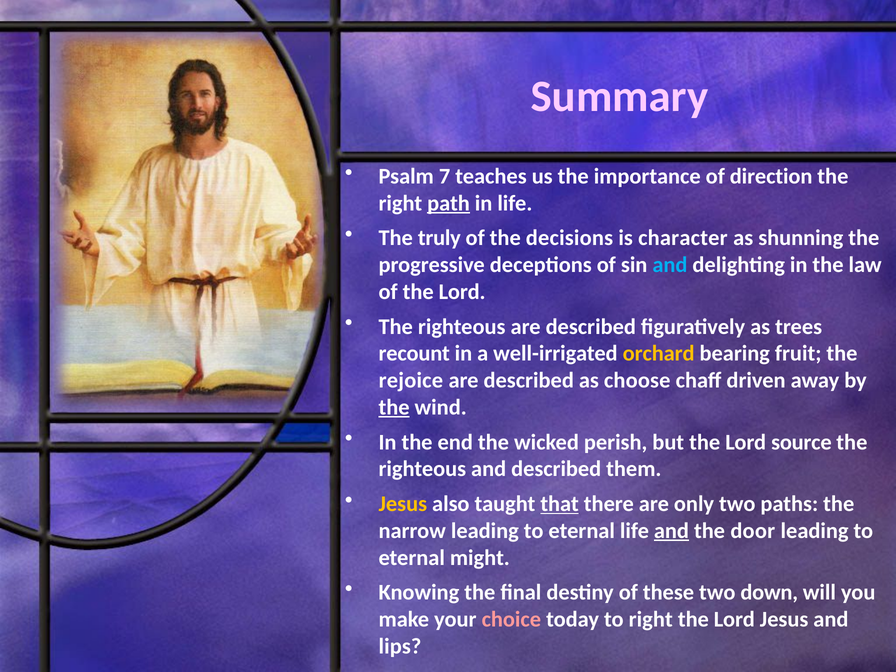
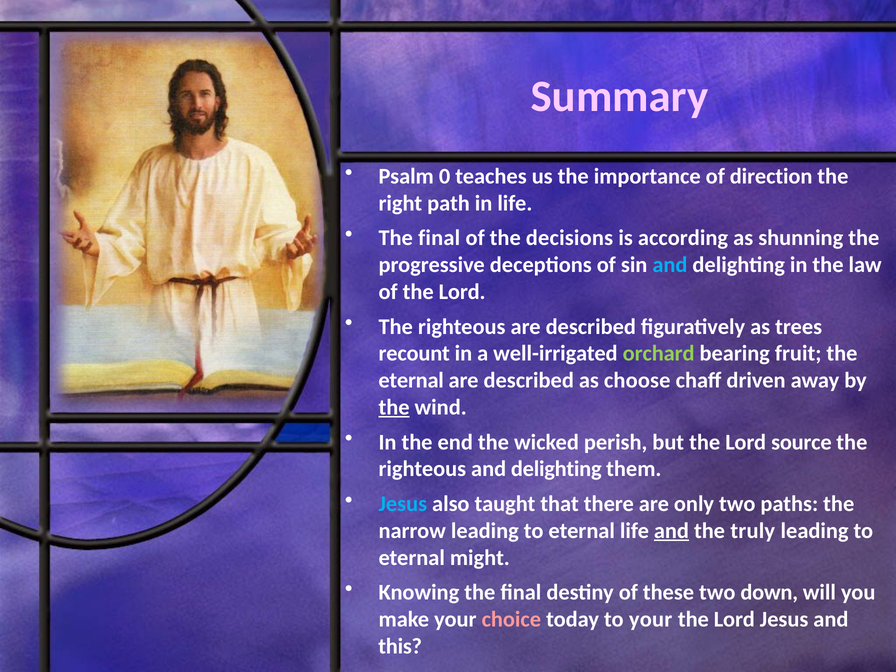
7: 7 -> 0 (445, 176)
path underline: present -> none (449, 203)
truly: truly -> final (439, 238)
character: character -> according (683, 238)
orchard colour: yellow -> light green (659, 354)
rejoice: rejoice -> eternal (411, 380)
righteous and described: described -> delighting (556, 469)
Jesus colour: yellow -> light blue (403, 504)
that underline: present -> none (560, 504)
door: door -> truly (753, 531)
to right: right -> your (651, 619)
lips: lips -> this (400, 646)
